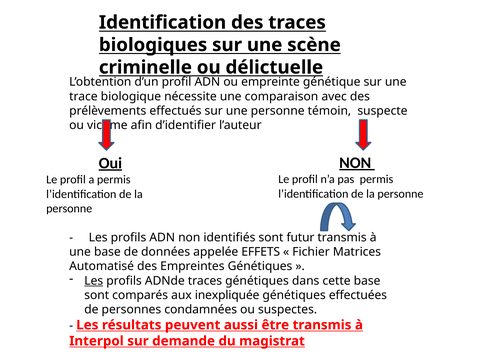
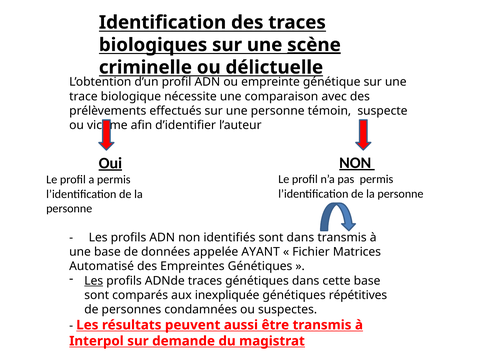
scène underline: none -> present (314, 45)
sont futur: futur -> dans (300, 238)
EFFETS: EFFETS -> AYANT (261, 252)
effectuées: effectuées -> répétitives (358, 296)
